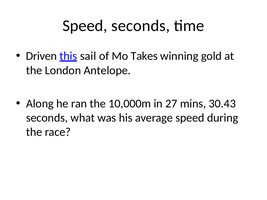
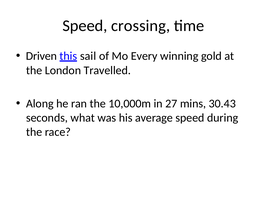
Speed seconds: seconds -> crossing (141, 26)
Takes: Takes -> Every (144, 56)
Antelope: Antelope -> Travelled (107, 71)
